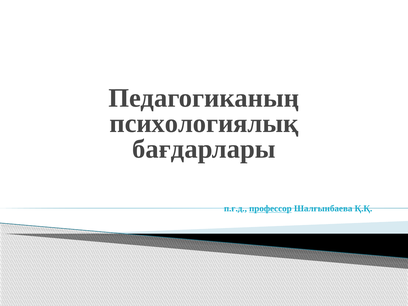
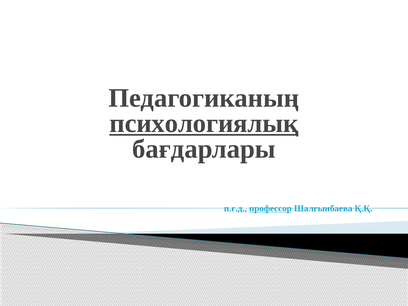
психологиялық underline: none -> present (204, 123)
